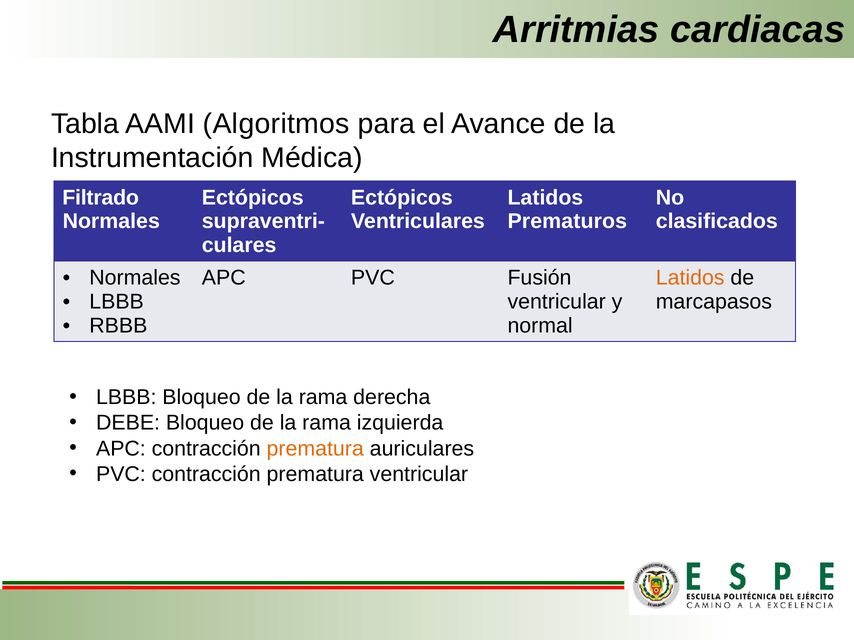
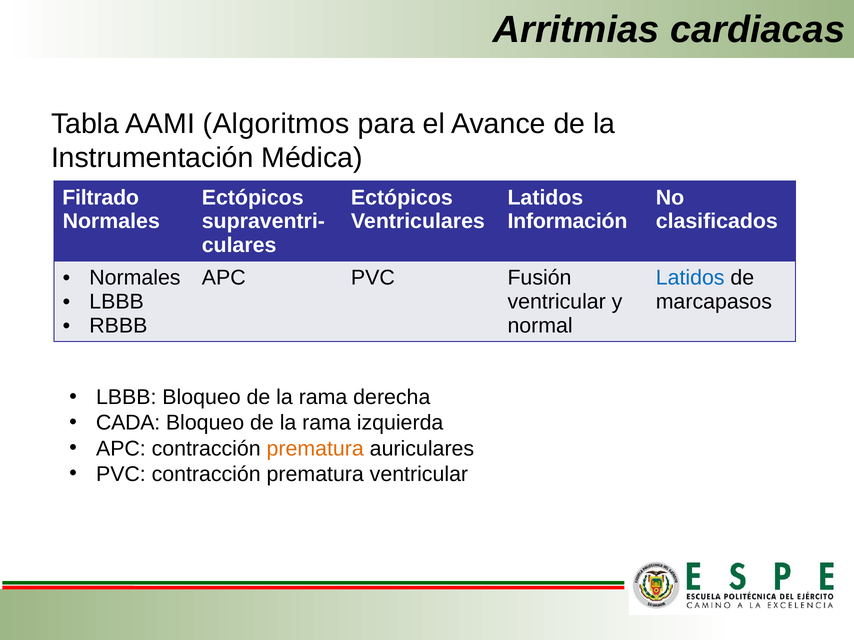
Prematuros: Prematuros -> Información (567, 222)
Latidos colour: orange -> blue (690, 278)
DEBE: DEBE -> CADA (128, 423)
